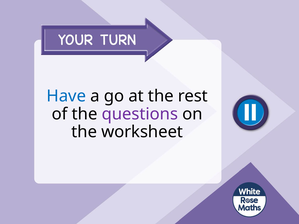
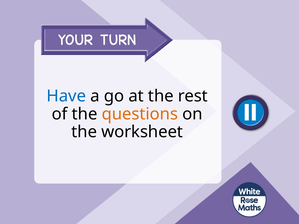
questions colour: purple -> orange (140, 114)
